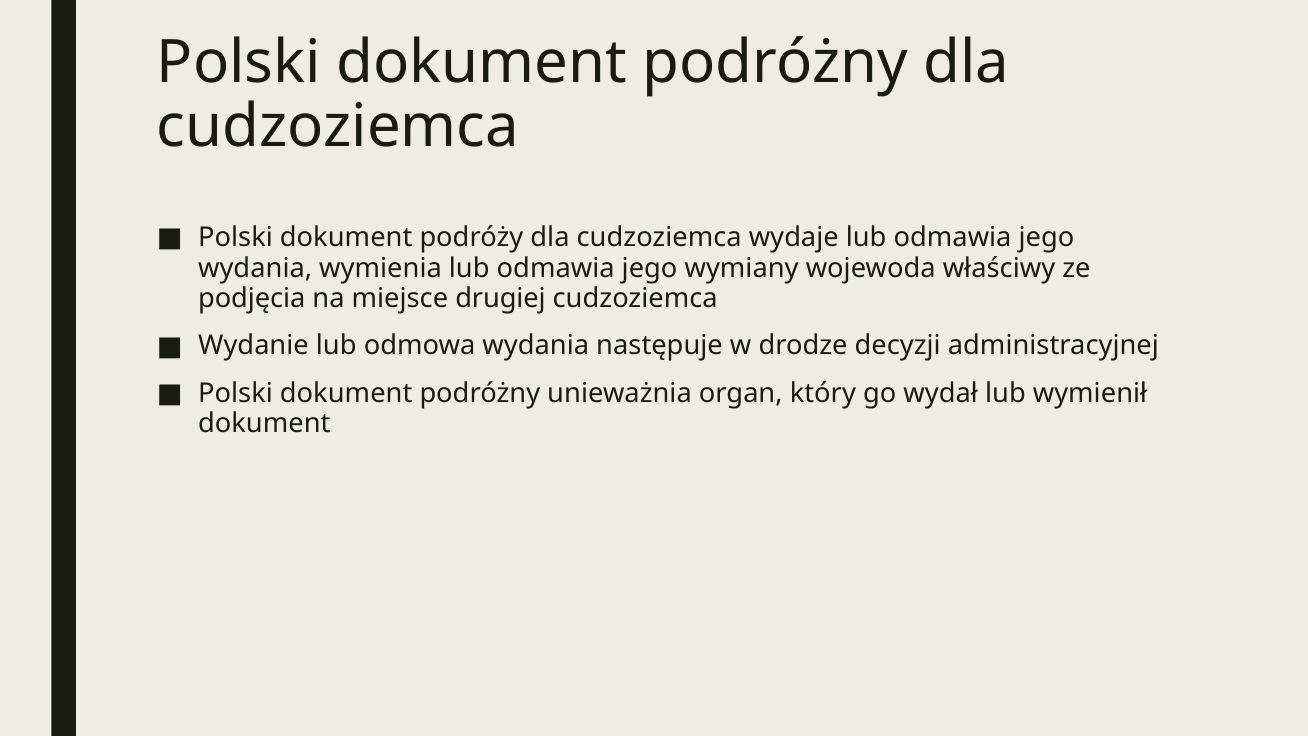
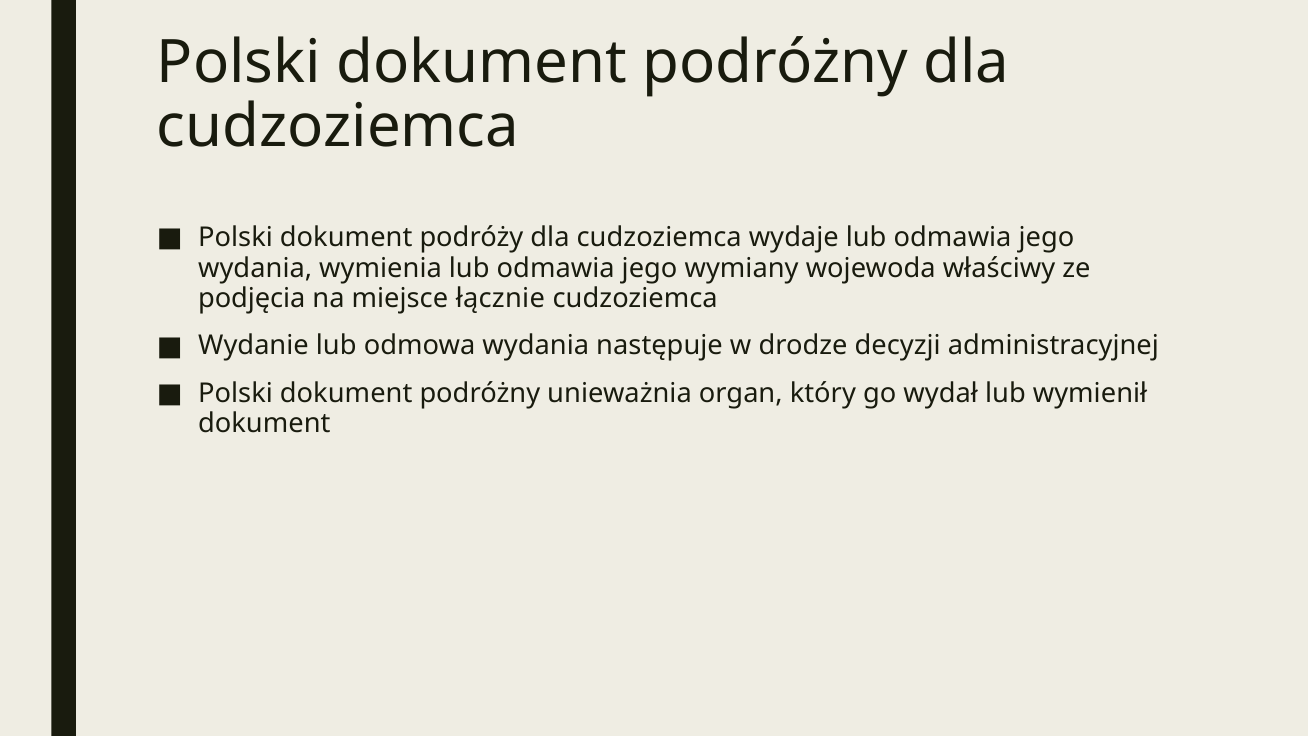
drugiej: drugiej -> łącznie (500, 299)
